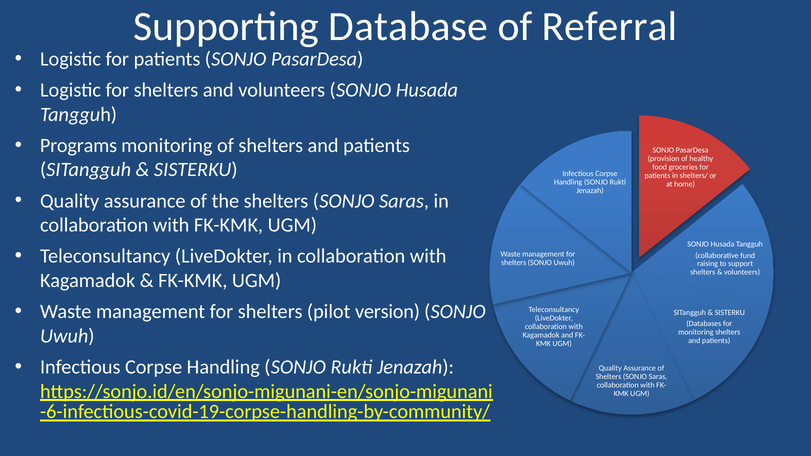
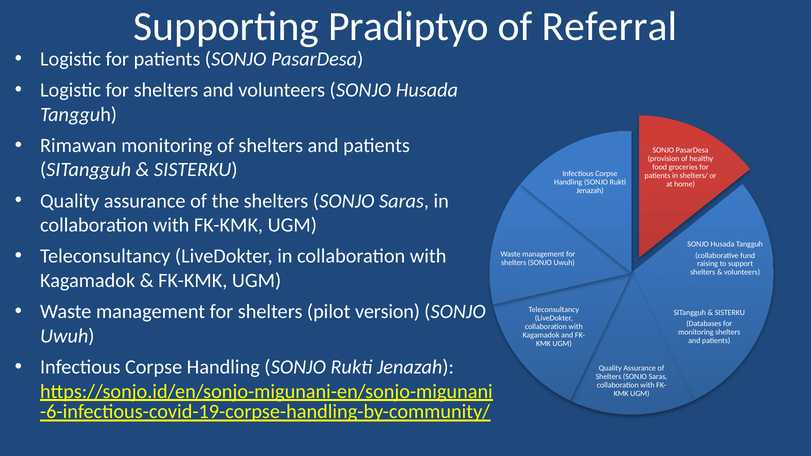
Database: Database -> Pradiptyo (409, 26)
Programs: Programs -> Rimawan (78, 146)
